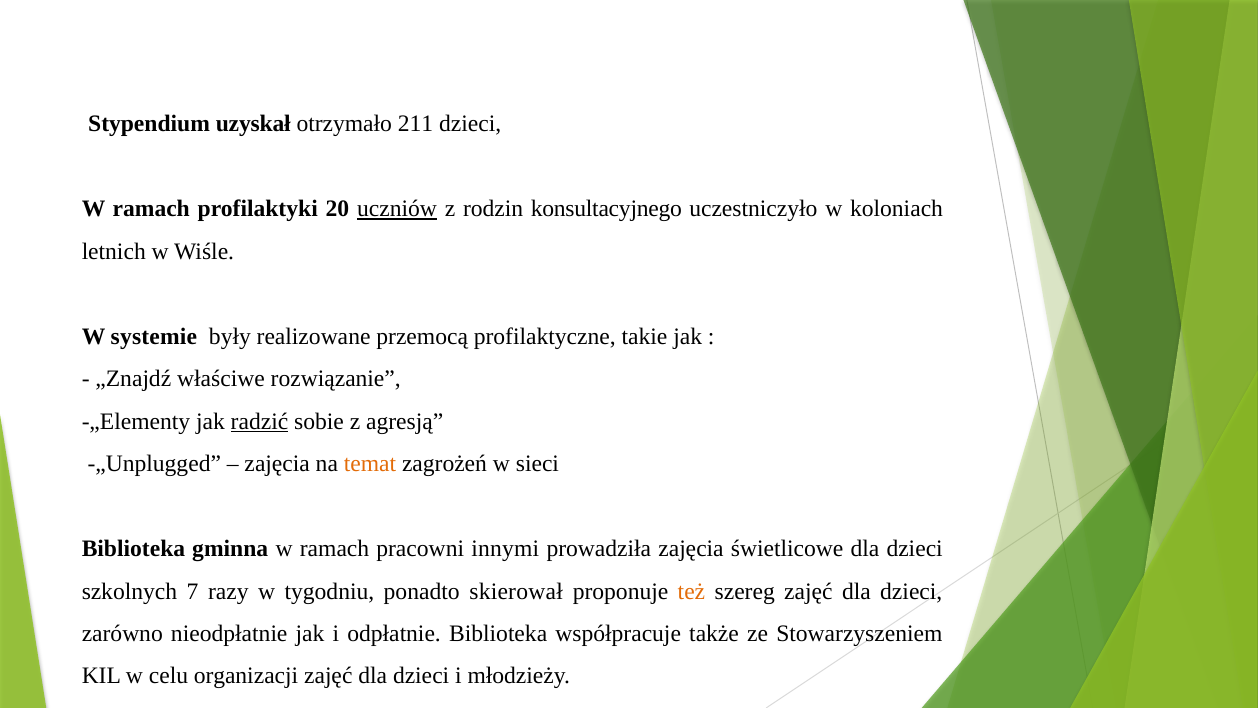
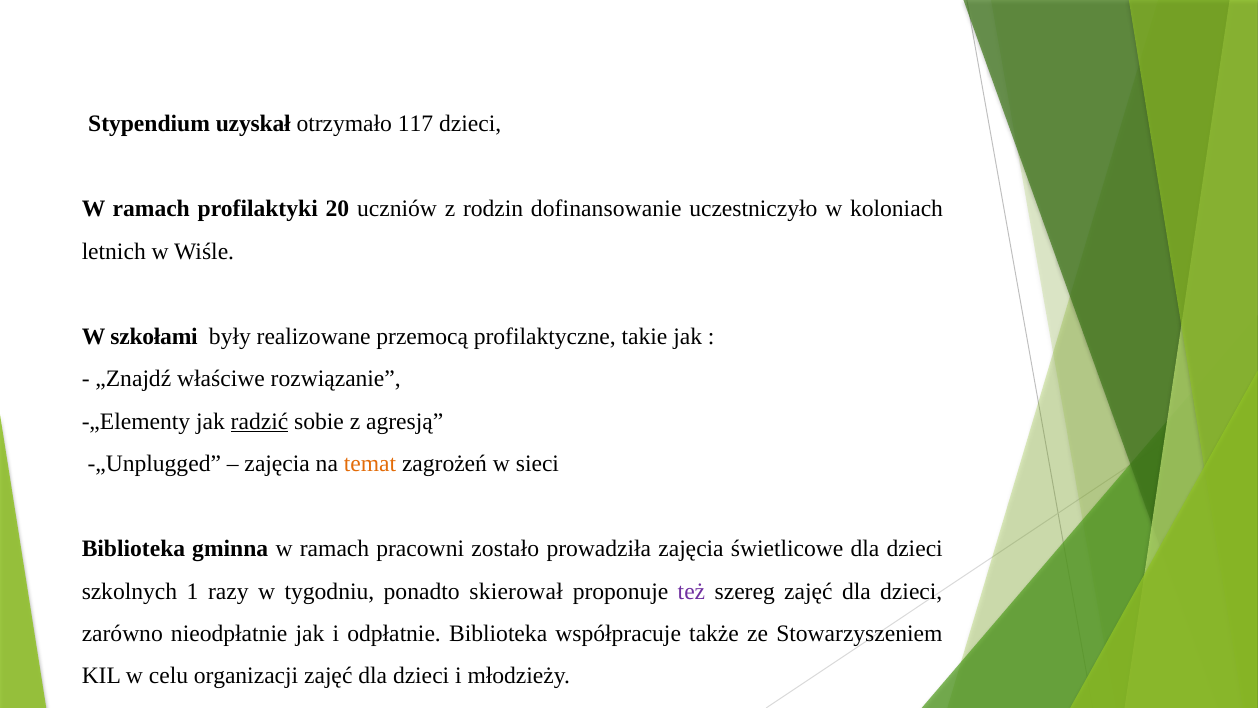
211: 211 -> 117 (416, 123)
uczniów underline: present -> none (397, 209)
konsultacyjnego: konsultacyjnego -> dofinansowanie (606, 209)
systemie: systemie -> szkołami (154, 336)
innymi: innymi -> zostało (505, 548)
7: 7 -> 1 (193, 591)
też colour: orange -> purple (691, 591)
